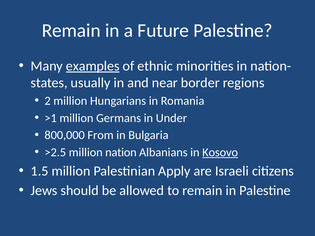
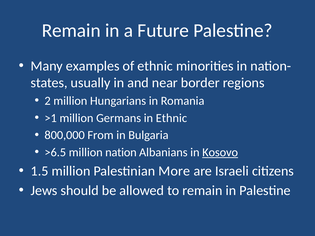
examples underline: present -> none (93, 66)
in Under: Under -> Ethnic (171, 118)
>2.5: >2.5 -> >6.5 (55, 152)
Apply: Apply -> More (174, 171)
